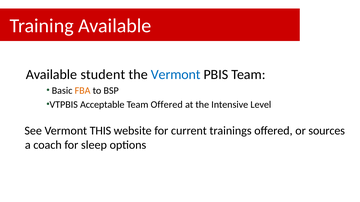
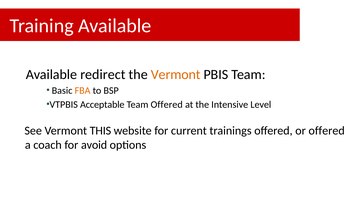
student: student -> redirect (103, 75)
Vermont colour: blue -> orange (176, 75)
or sources: sources -> offered (327, 131)
sleep: sleep -> avoid (94, 145)
